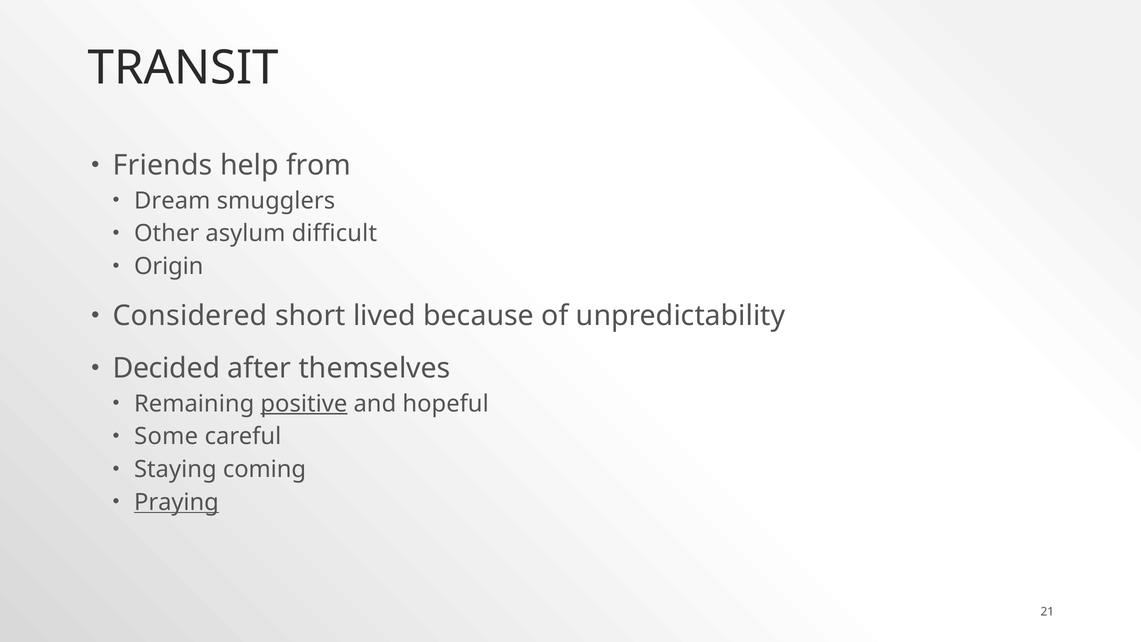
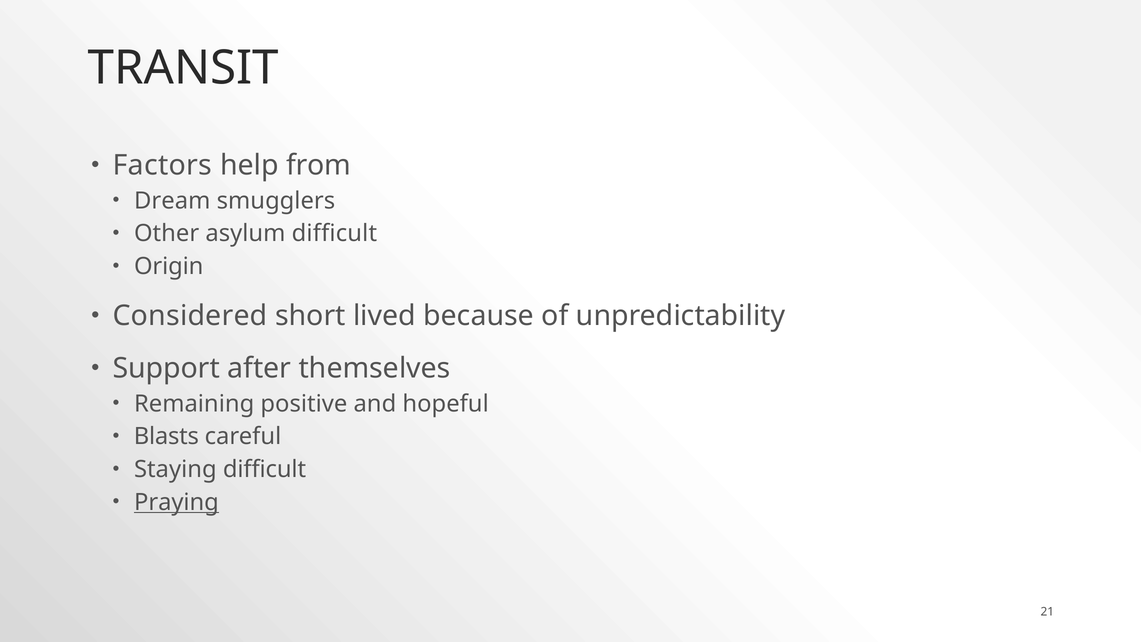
Friends: Friends -> Factors (162, 165)
Decided: Decided -> Support (166, 368)
positive underline: present -> none (304, 404)
Some: Some -> Blasts (166, 437)
Staying coming: coming -> difficult (265, 469)
